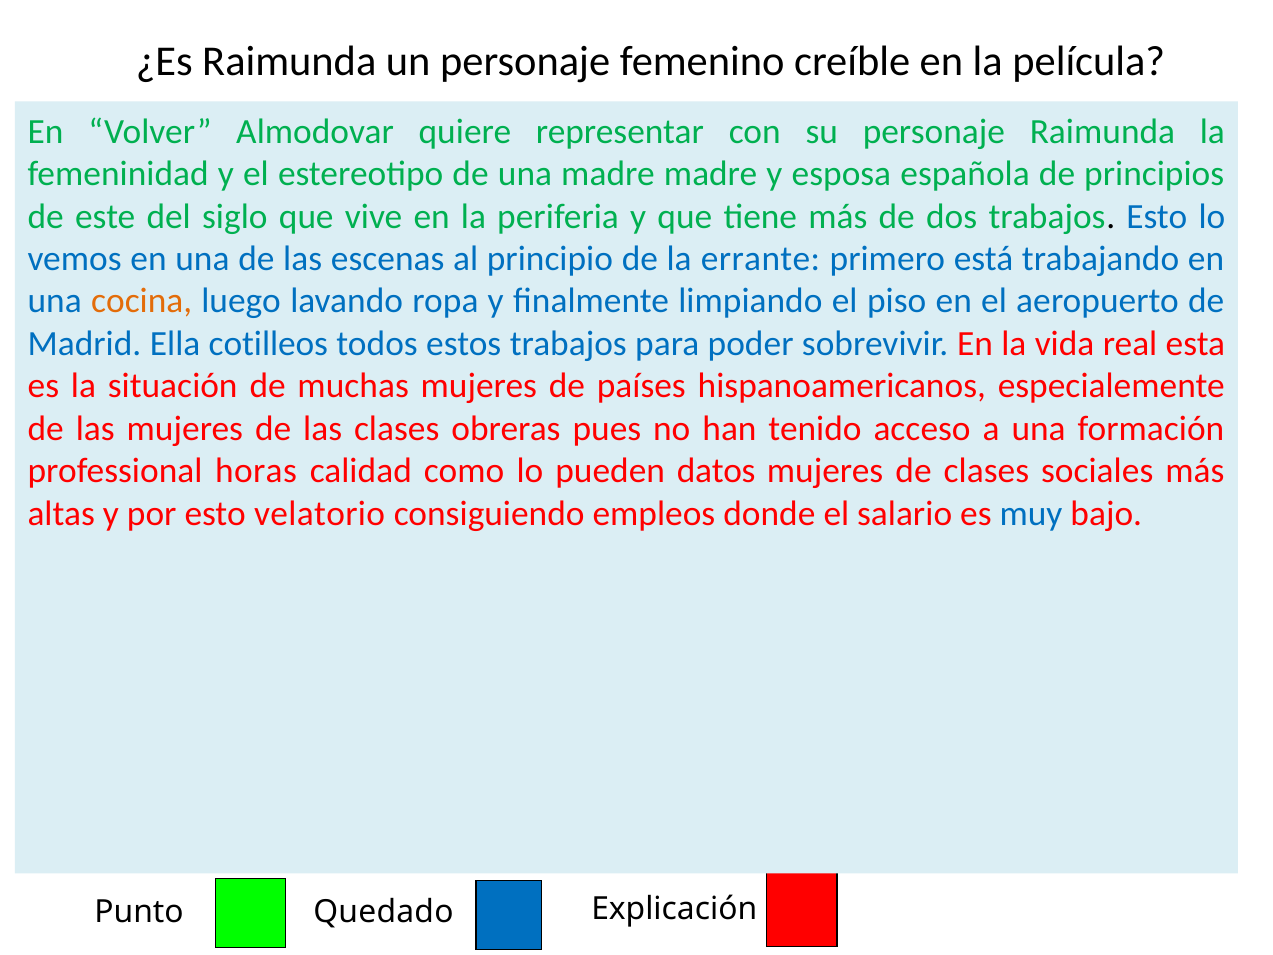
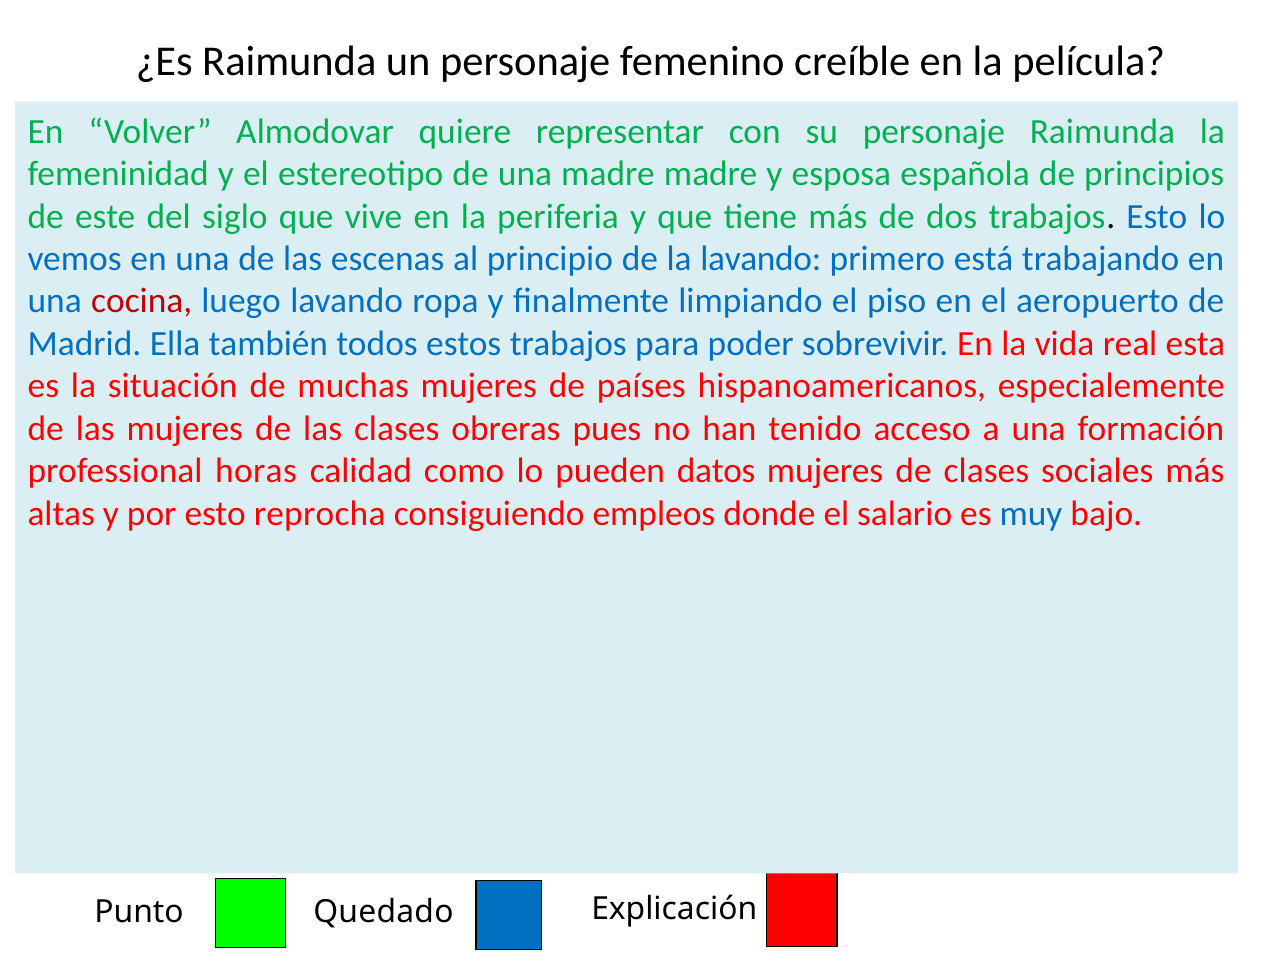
la errante: errante -> lavando (761, 259)
cocina colour: orange -> red (142, 301)
cotilleos: cotilleos -> también (268, 344)
velatorio: velatorio -> reprocha (320, 513)
